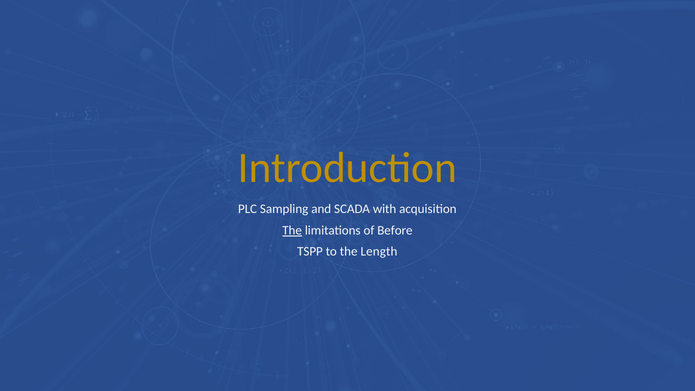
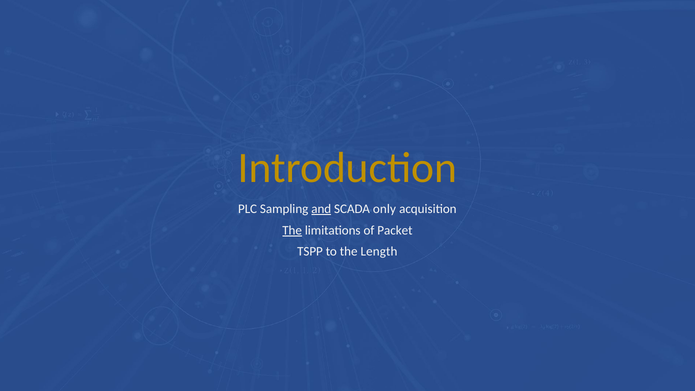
and underline: none -> present (321, 209)
with: with -> only (384, 209)
Before: Before -> Packet (395, 230)
